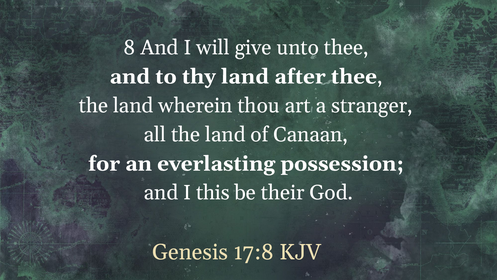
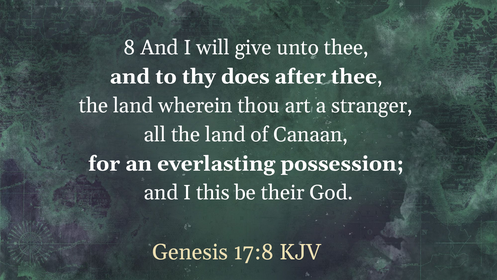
thy land: land -> does (245, 77)
